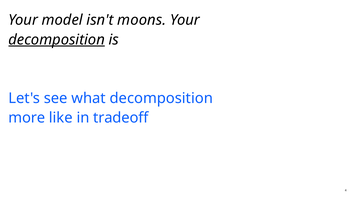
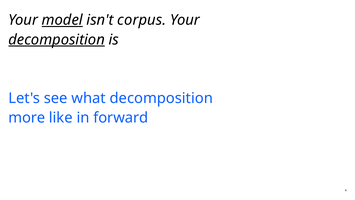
model underline: none -> present (62, 20)
moons: moons -> corpus (142, 20)
tradeoff: tradeoff -> forward (121, 118)
